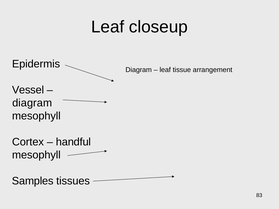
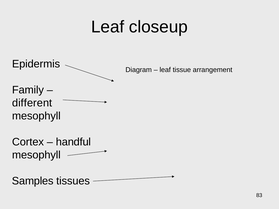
Vessel: Vessel -> Family (28, 90)
diagram: diagram -> different (32, 103)
